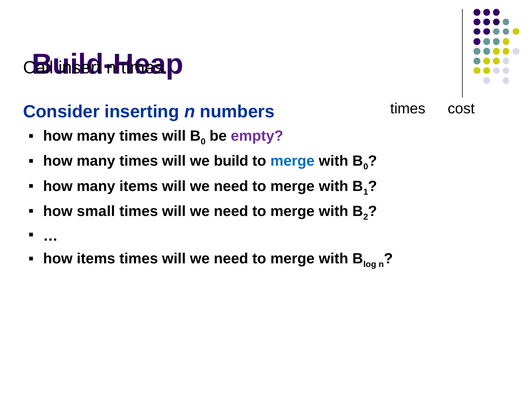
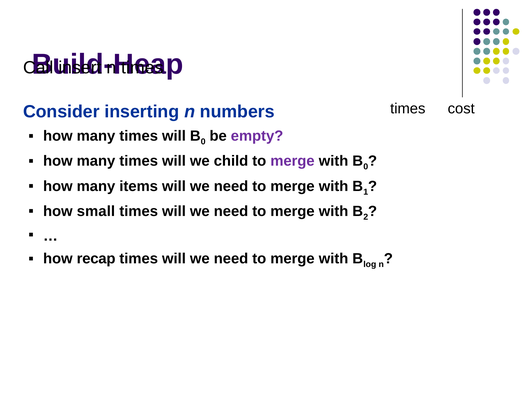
build: build -> child (231, 161)
merge colour: blue -> purple (292, 161)
how items: items -> recap (96, 259)
